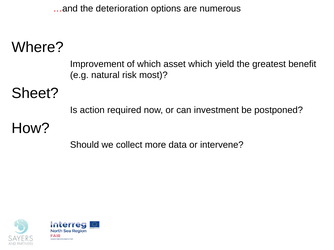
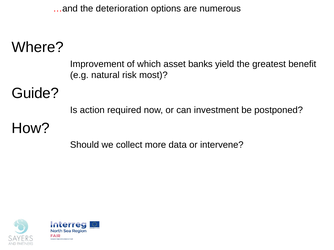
asset which: which -> banks (200, 64)
Sheet: Sheet -> Guide (35, 94)
